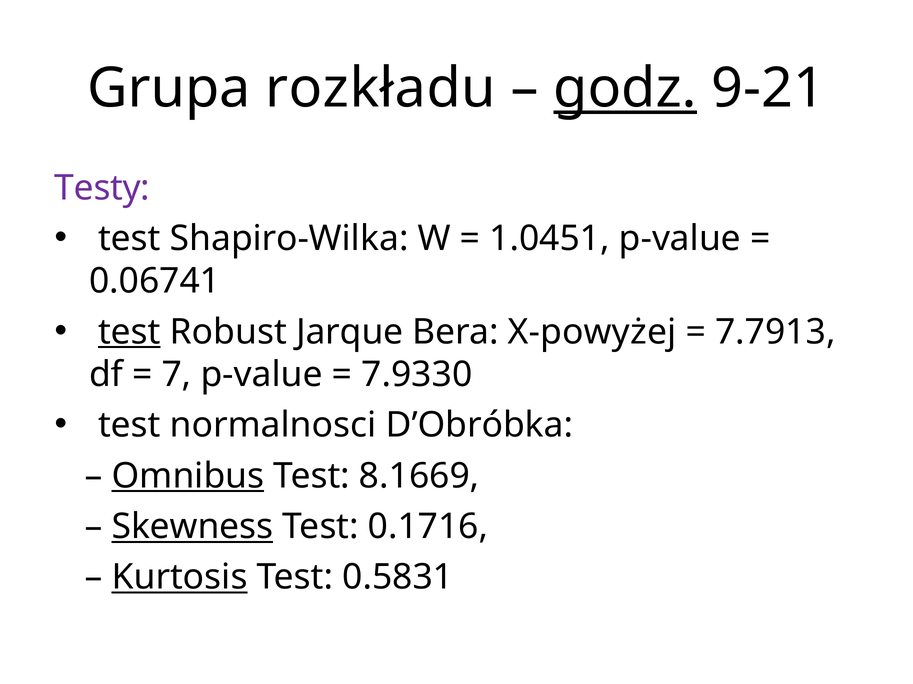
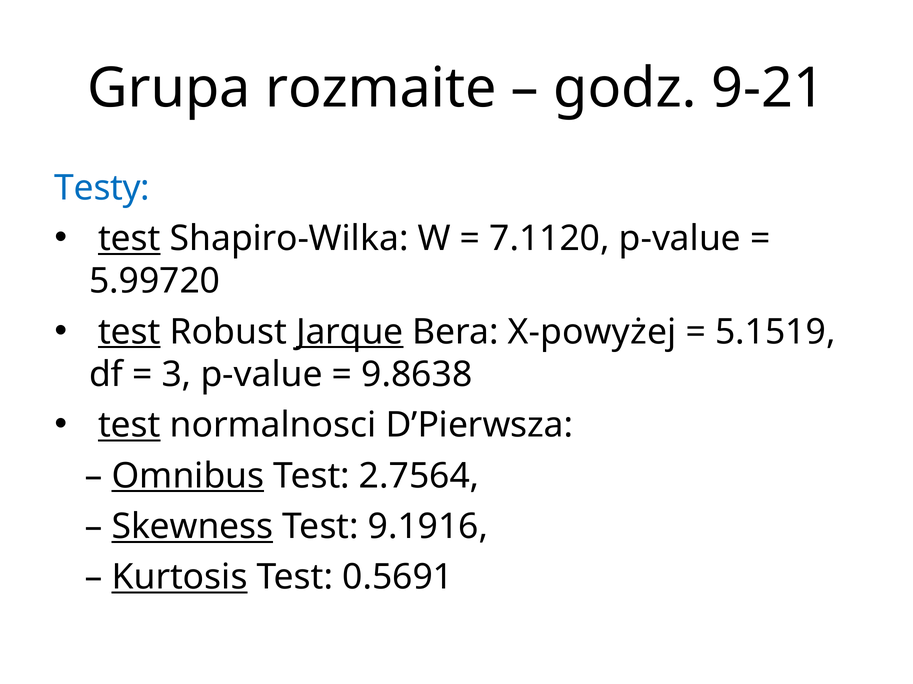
rozkładu: rozkładu -> rozmaite (381, 88)
godz underline: present -> none (625, 88)
Testy colour: purple -> blue (102, 188)
test underline: none -> present (129, 239)
1.0451: 1.0451 -> 7.1120 (549, 239)
0.06741: 0.06741 -> 5.99720 (155, 282)
Jarque underline: none -> present (350, 332)
7.7913: 7.7913 -> 5.1519 (775, 332)
7: 7 -> 3 (176, 375)
7.9330: 7.9330 -> 9.8638 (417, 375)
test underline: none -> present (129, 426)
D’Obróbka: D’Obróbka -> D’Pierwsza (479, 426)
8.1669: 8.1669 -> 2.7564 (419, 476)
0.1716: 0.1716 -> 9.1916 (428, 527)
0.5831: 0.5831 -> 0.5691 (398, 578)
